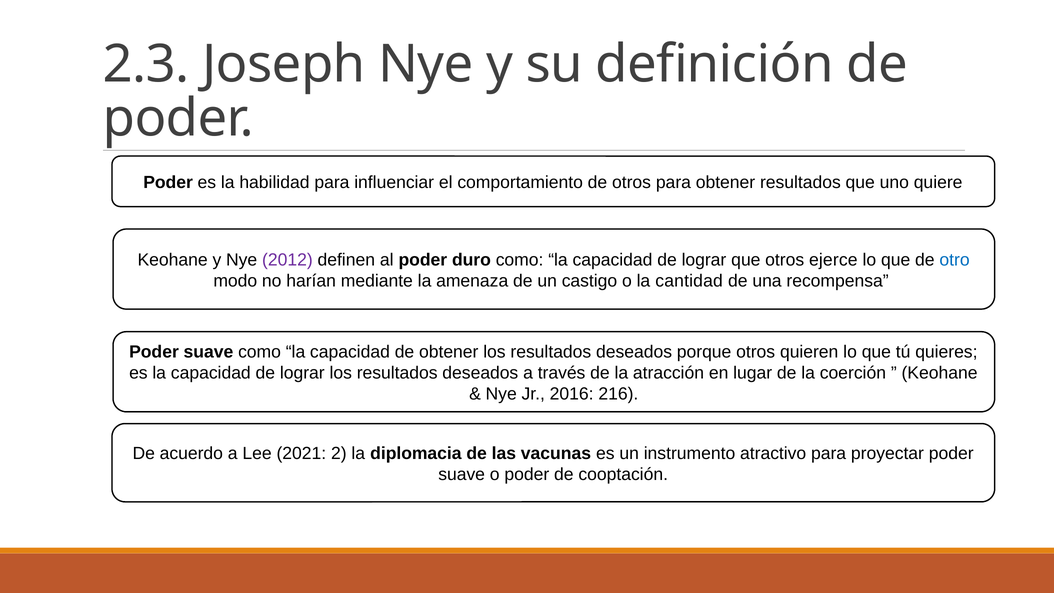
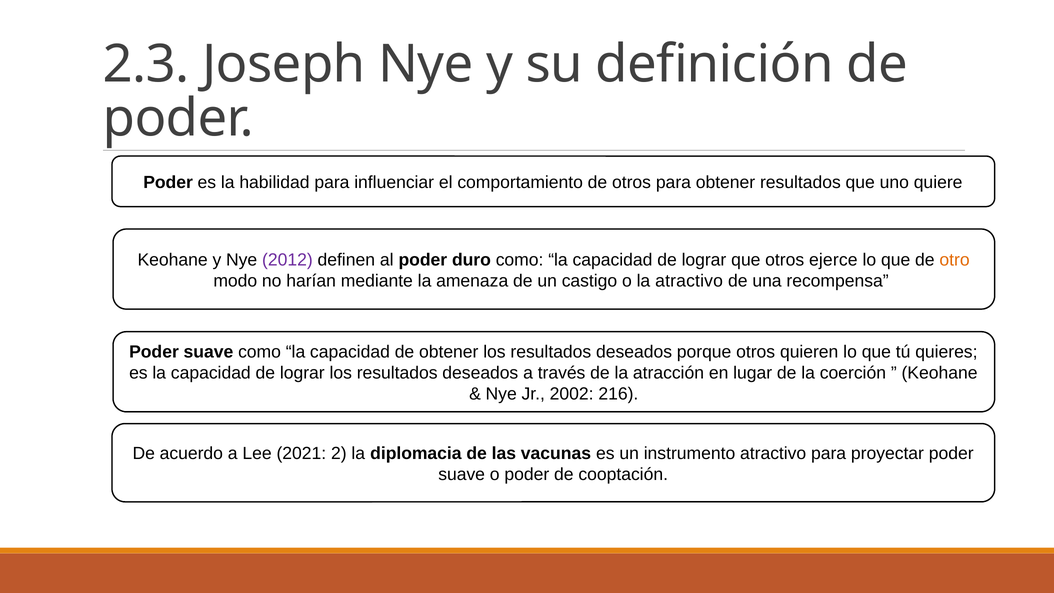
otro colour: blue -> orange (955, 260)
la cantidad: cantidad -> atractivo (689, 281)
2016: 2016 -> 2002 (572, 394)
